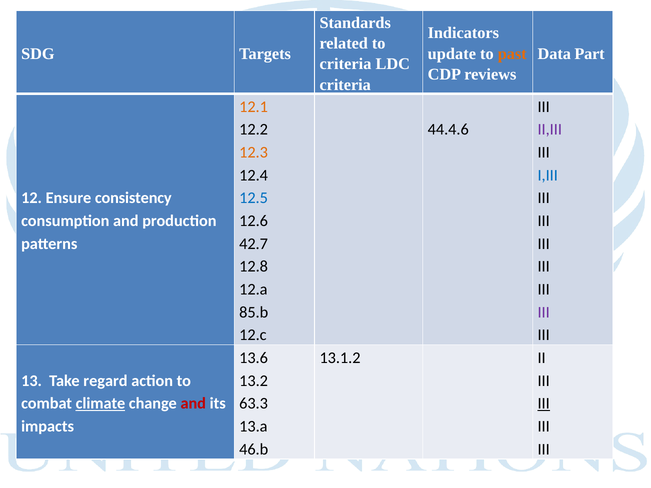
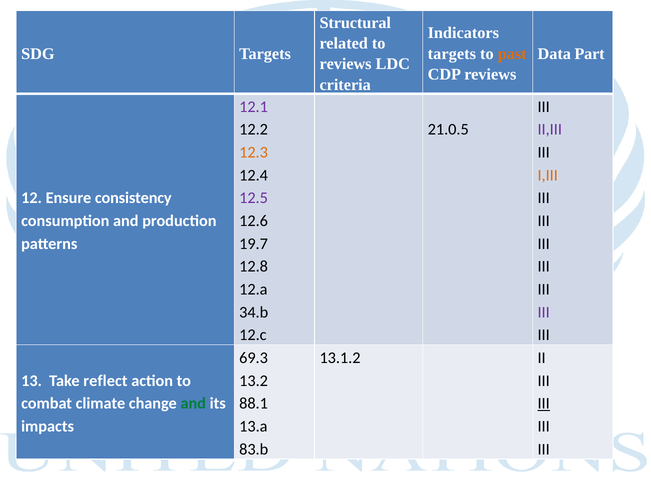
Standards: Standards -> Structural (355, 23)
update: update -> targets (452, 54)
criteria: criteria -> reviews (346, 64)
12.1 colour: orange -> purple (254, 107)
44.4.6: 44.4.6 -> 21.0.5 (448, 130)
I,III colour: blue -> orange (548, 175)
12.5 colour: blue -> purple (254, 198)
42.7: 42.7 -> 19.7 (254, 244)
85.b: 85.b -> 34.b (254, 312)
13.6: 13.6 -> 69.3 (254, 358)
regard: regard -> reflect (105, 381)
climate underline: present -> none (100, 404)
and colour: red -> green (193, 404)
63.3: 63.3 -> 88.1 (254, 404)
46.b: 46.b -> 83.b (254, 449)
